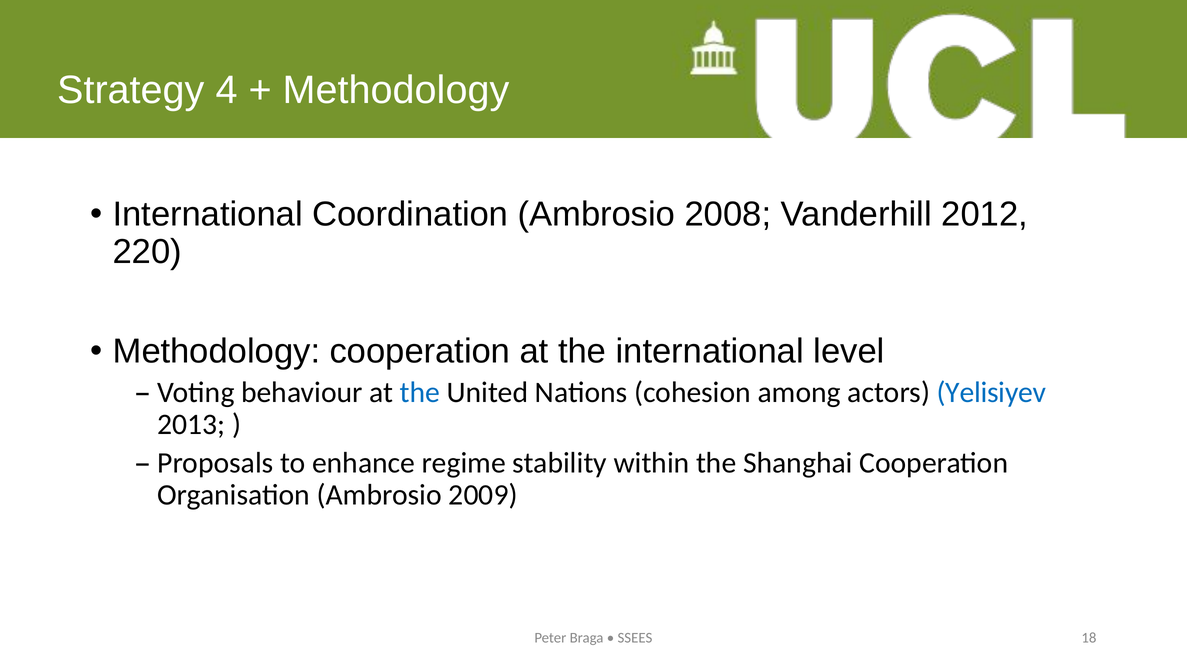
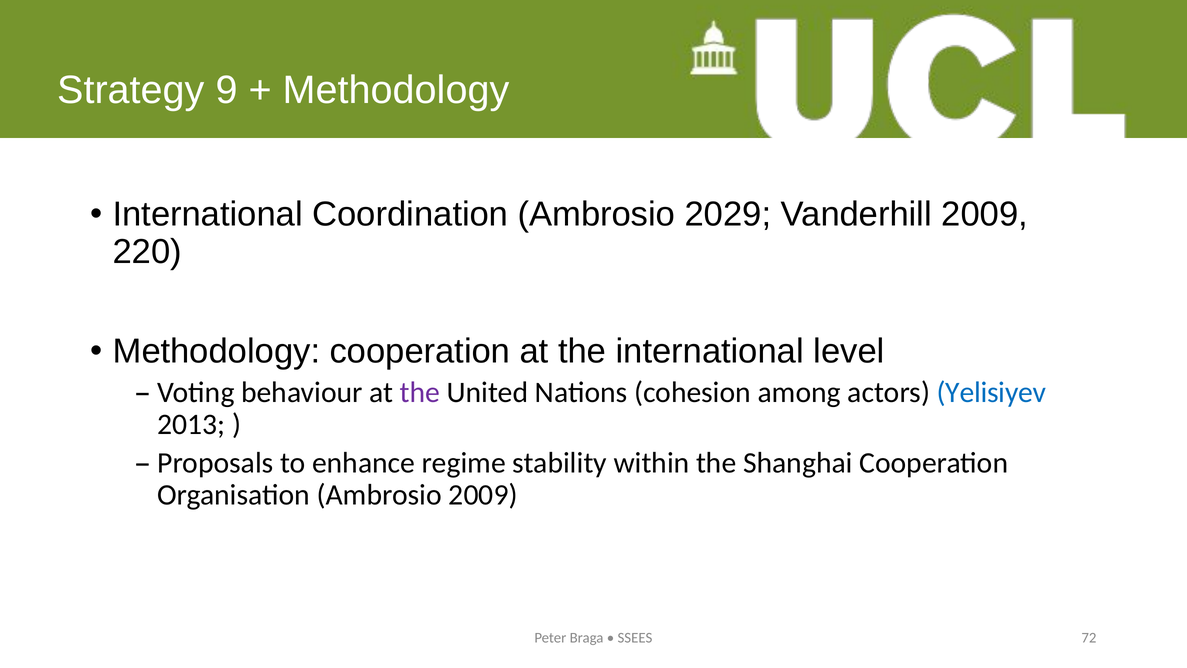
4: 4 -> 9 (227, 90)
2008: 2008 -> 2029 (728, 214)
Vanderhill 2012: 2012 -> 2009 (985, 214)
the colour: blue -> purple (420, 392)
18: 18 -> 72 (1089, 637)
